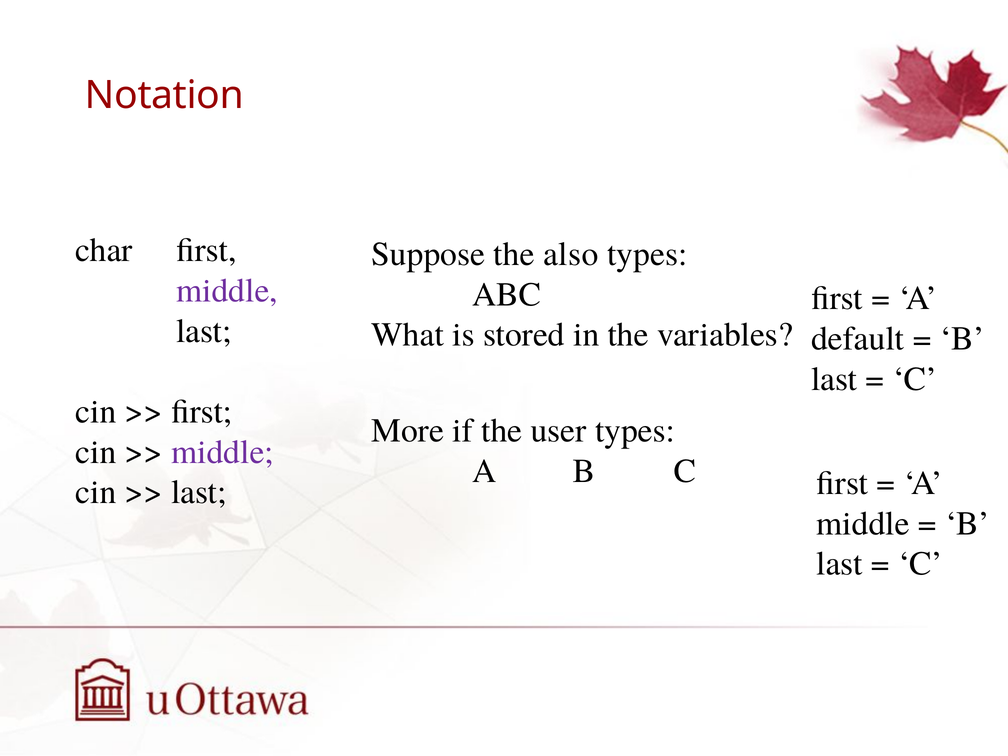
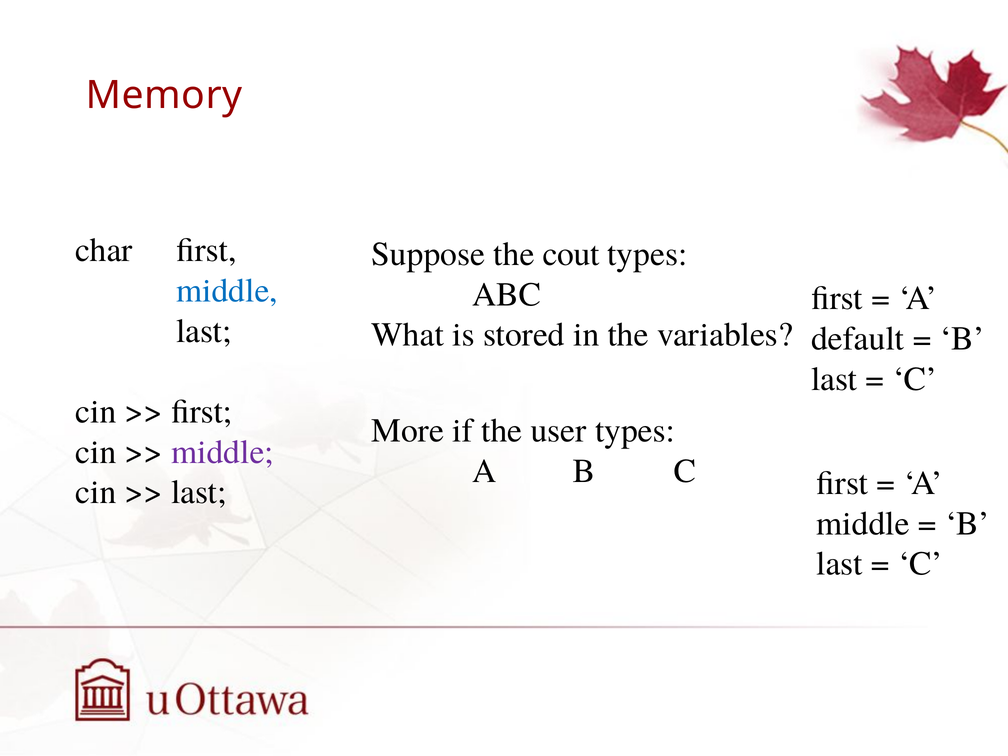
Notation: Notation -> Memory (164, 95)
also: also -> cout (571, 254)
middle colour: purple -> blue (227, 291)
